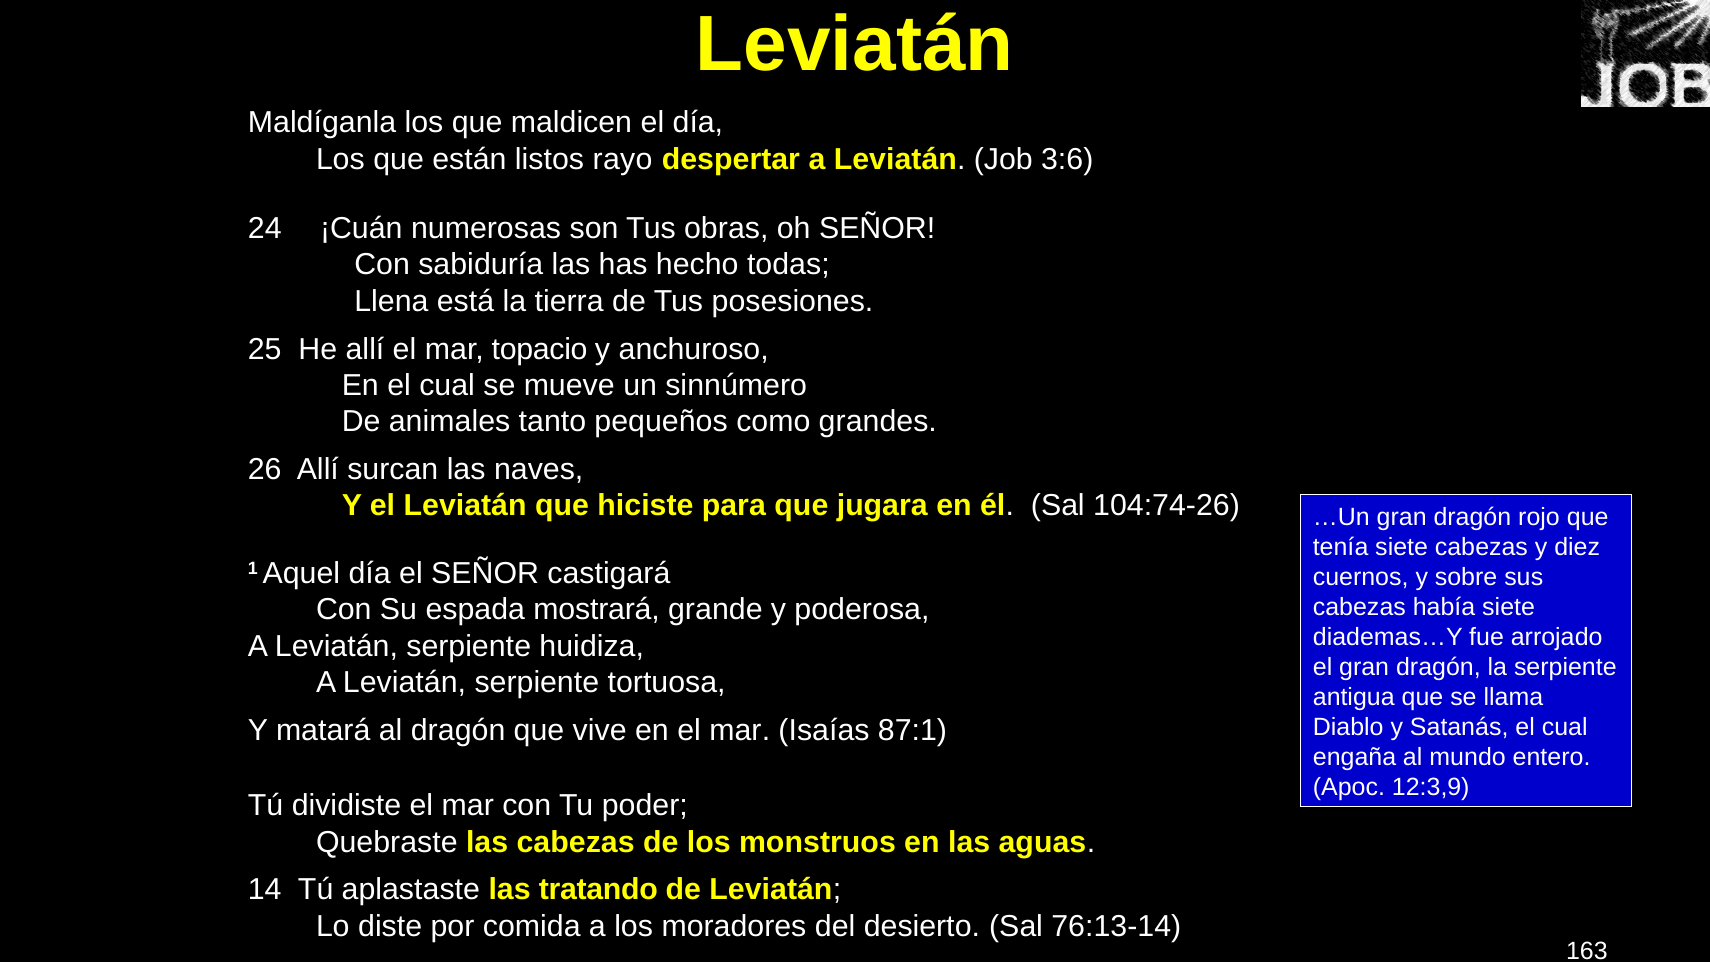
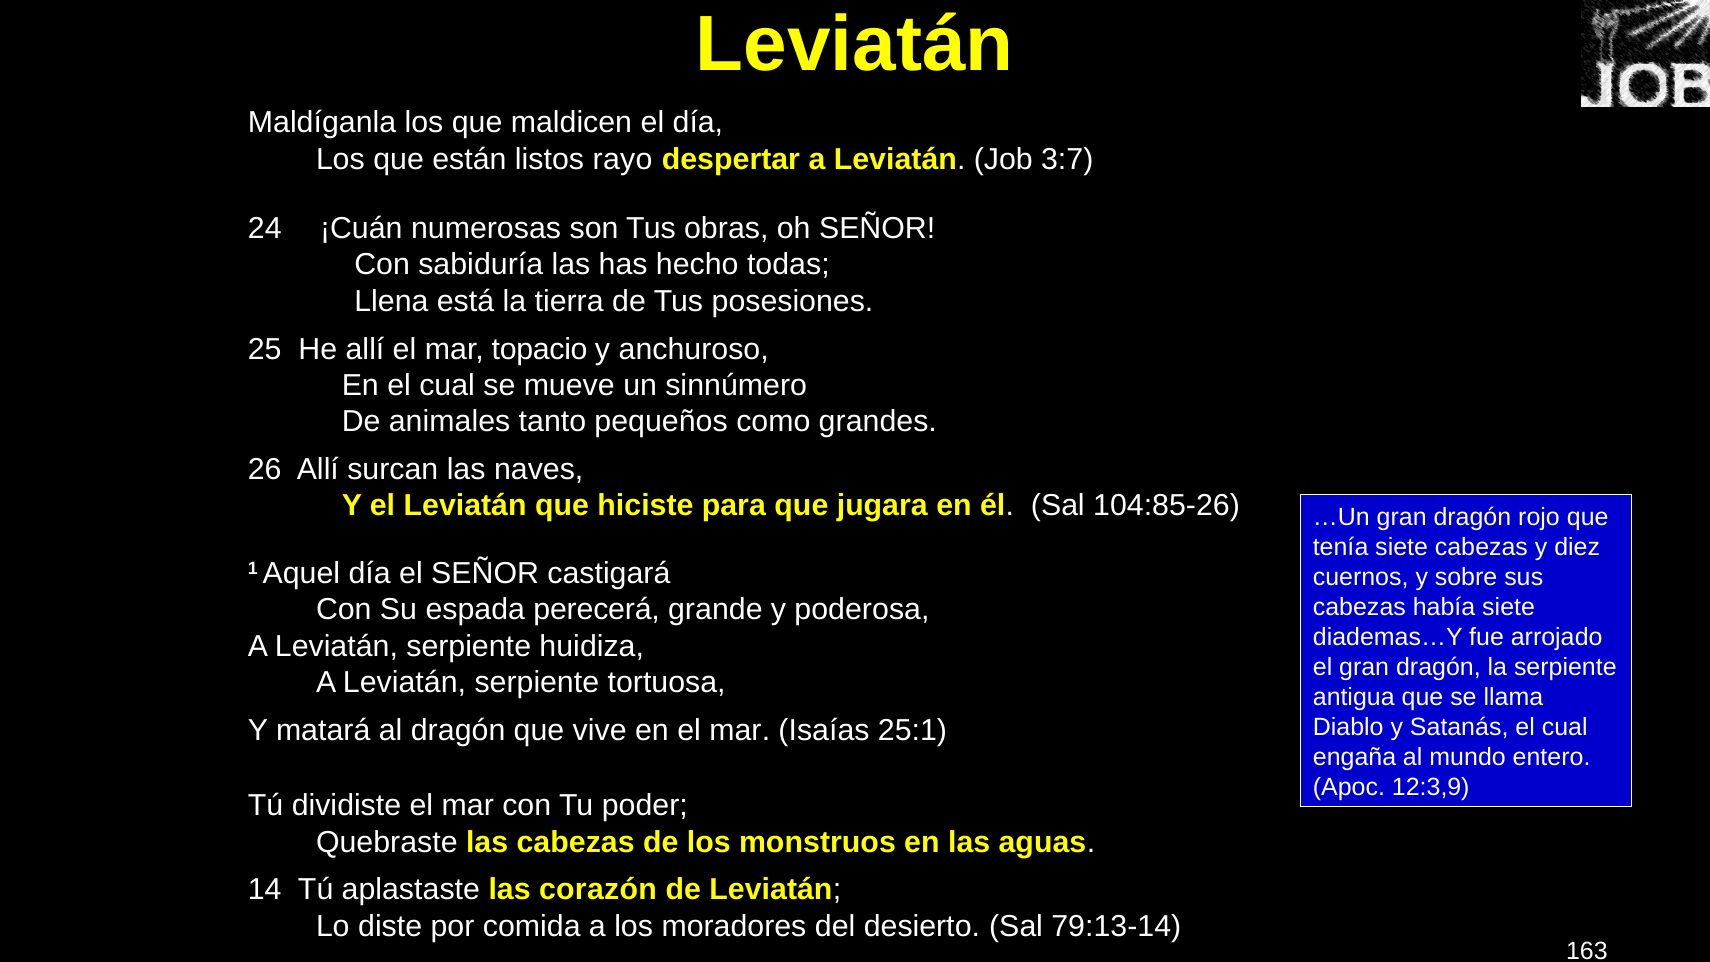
3:6: 3:6 -> 3:7 (1067, 159)
104:74-26: 104:74-26 -> 104:85-26 (1167, 506)
mostrará: mostrará -> perecerá (597, 610)
87:1: 87:1 -> 25:1 (913, 730)
tratando: tratando -> corazón (598, 890)
76:13-14: 76:13-14 -> 79:13-14 (1116, 926)
